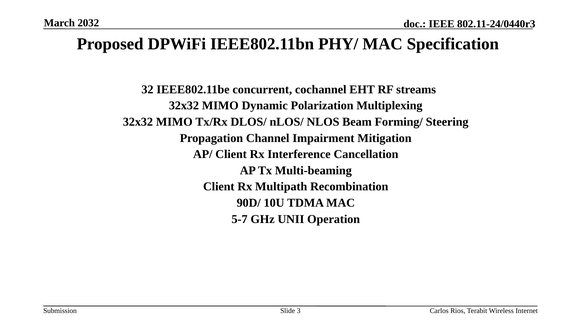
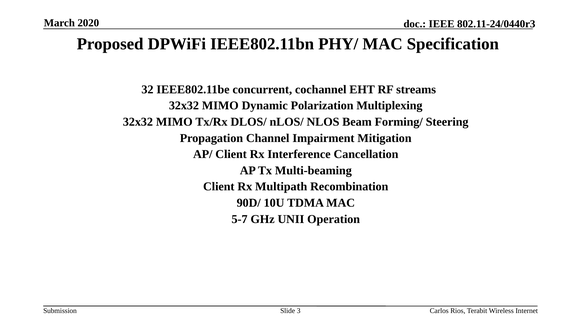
2032: 2032 -> 2020 (88, 23)
